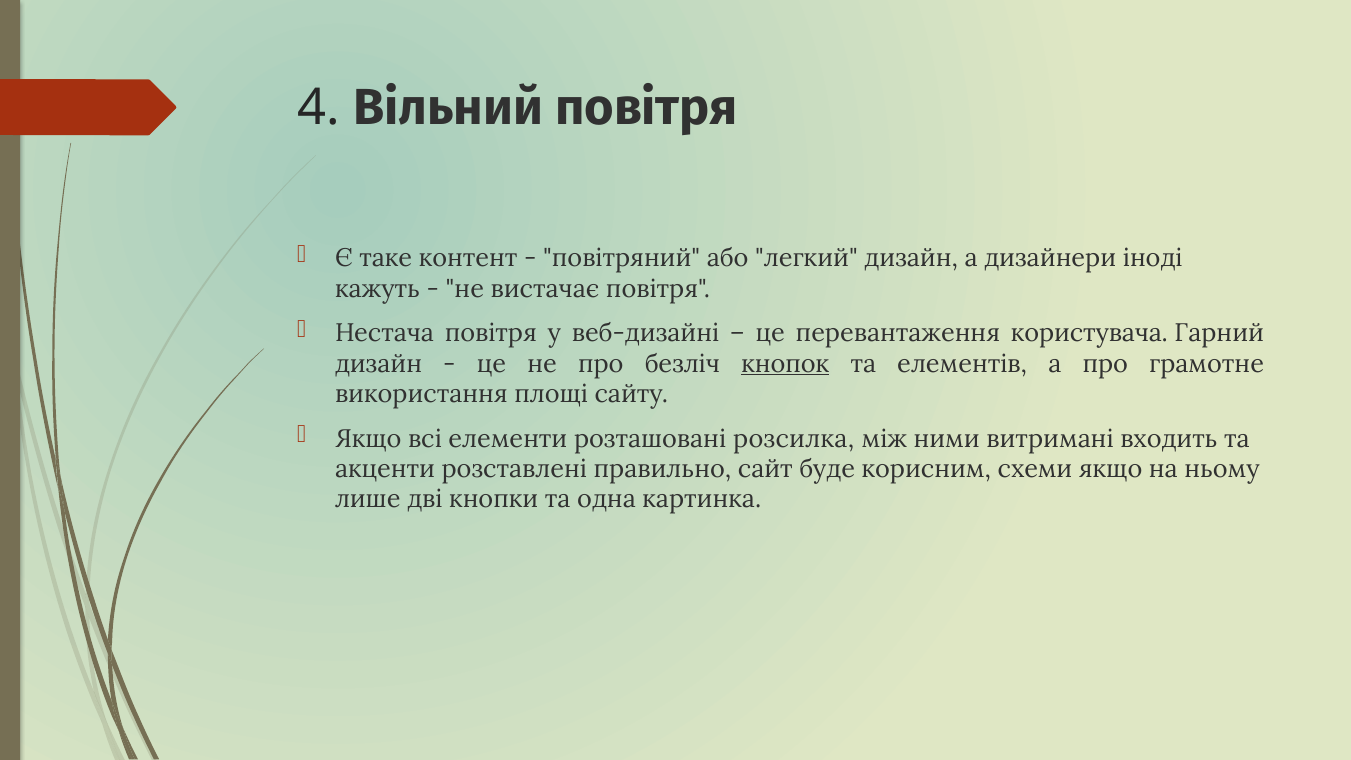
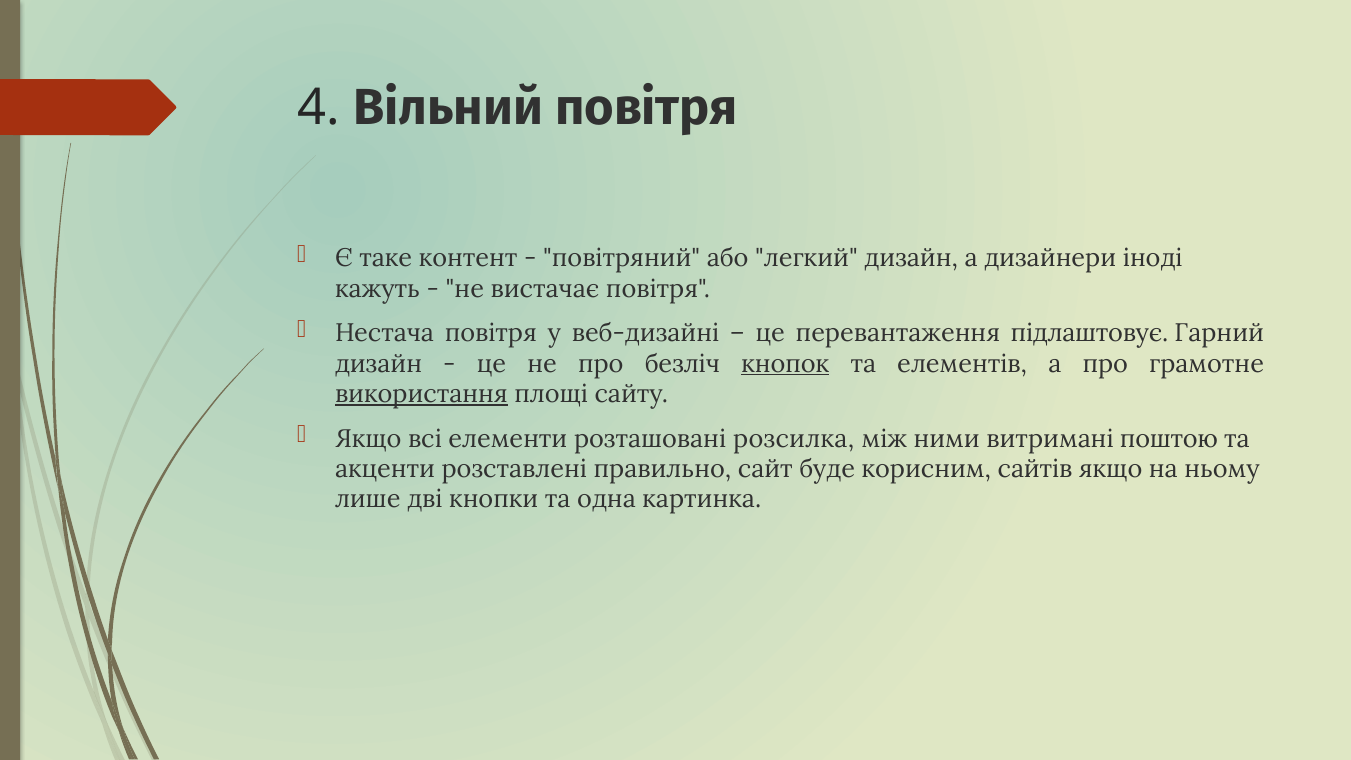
користувача: користувача -> підлаштовує (1089, 333)
використання underline: none -> present (421, 394)
входить: входить -> поштою (1169, 439)
схеми: схеми -> сайтів (1035, 469)
